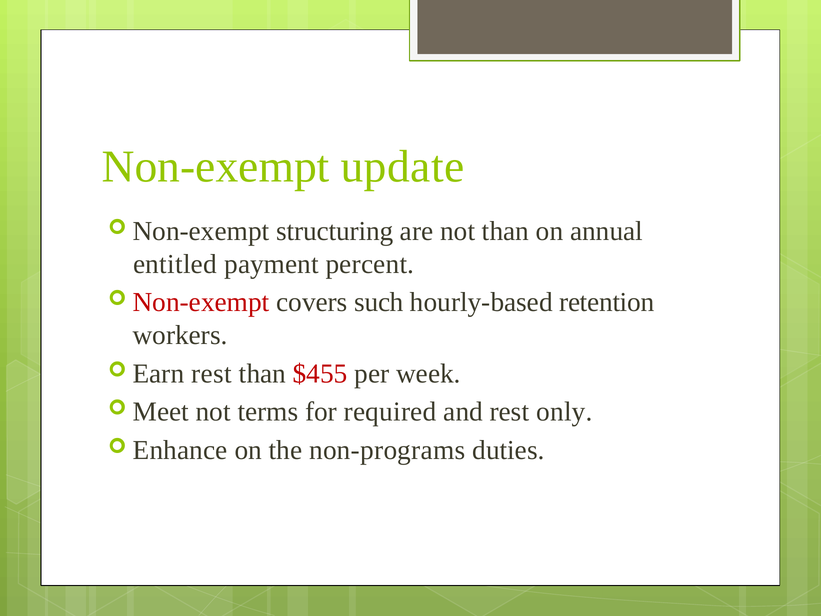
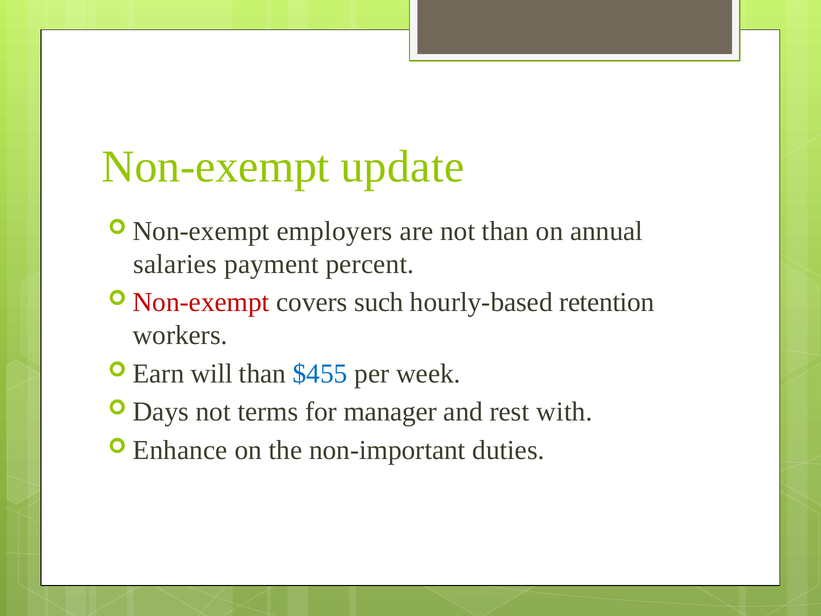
structuring: structuring -> employers (335, 231)
entitled: entitled -> salaries (175, 264)
Earn rest: rest -> will (212, 373)
$455 colour: red -> blue (320, 373)
Meet: Meet -> Days (161, 412)
required: required -> manager (390, 412)
only: only -> with (564, 412)
non-programs: non-programs -> non-important (387, 450)
